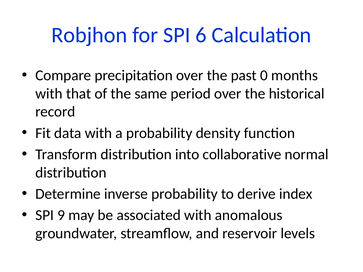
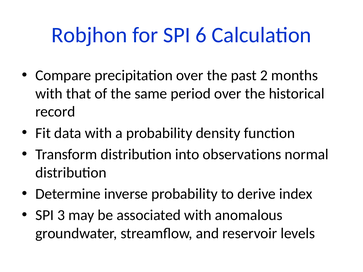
0: 0 -> 2 (264, 75)
collaborative: collaborative -> observations (242, 155)
9: 9 -> 3 (61, 215)
